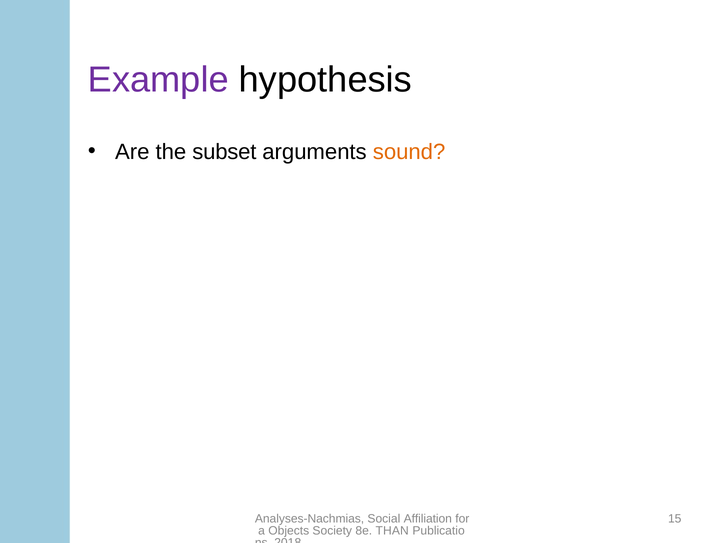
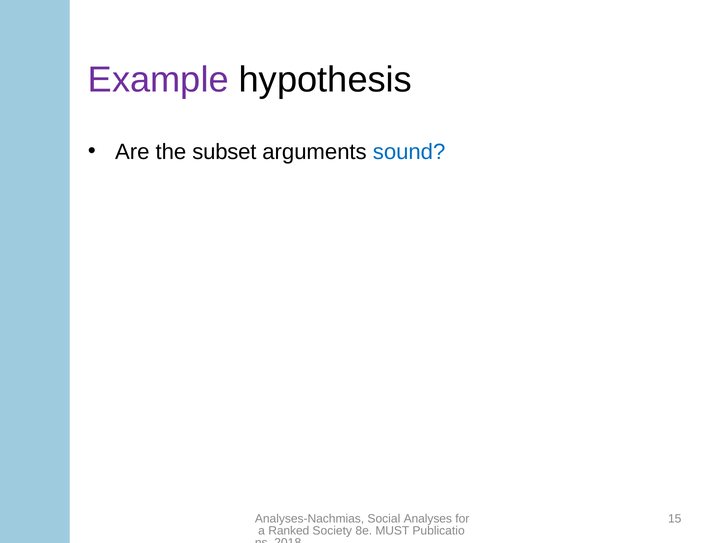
sound colour: orange -> blue (409, 152)
Affiliation: Affiliation -> Analyses (428, 519)
Objects: Objects -> Ranked (289, 531)
THAN: THAN -> MUST (392, 531)
